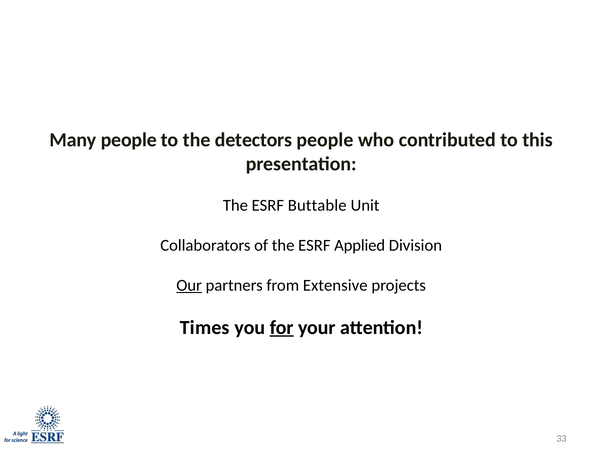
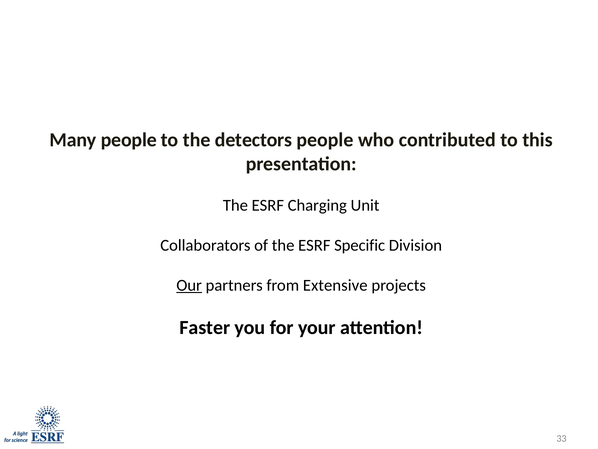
Buttable: Buttable -> Charging (317, 205)
Applied: Applied -> Specific (360, 245)
Times: Times -> Faster (205, 327)
for underline: present -> none (282, 327)
